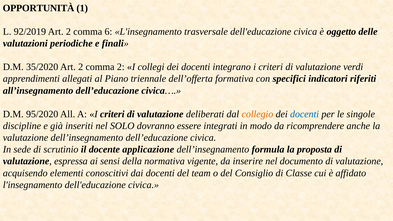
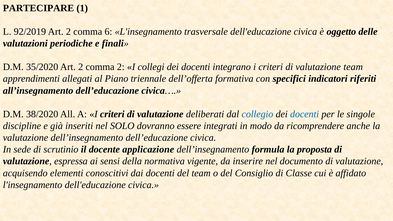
OPPORTUNITÀ: OPPORTUNITÀ -> PARTECIPARE (38, 8)
valutazione verdi: verdi -> team (353, 67)
95/2020: 95/2020 -> 38/2020 (42, 114)
collegio colour: orange -> blue (257, 114)
